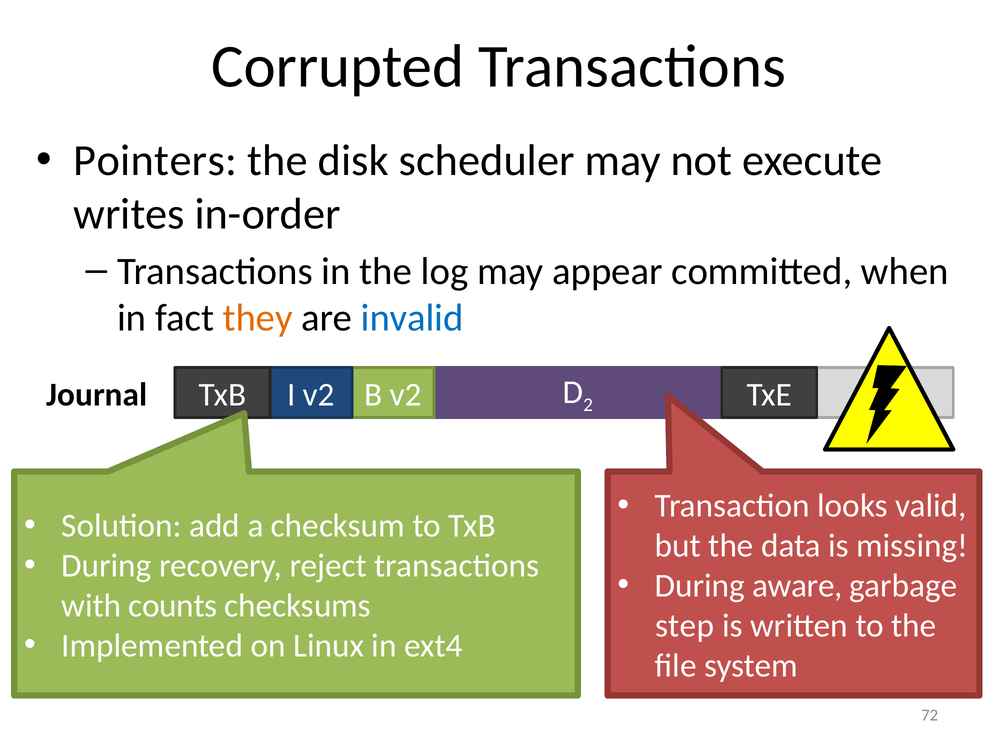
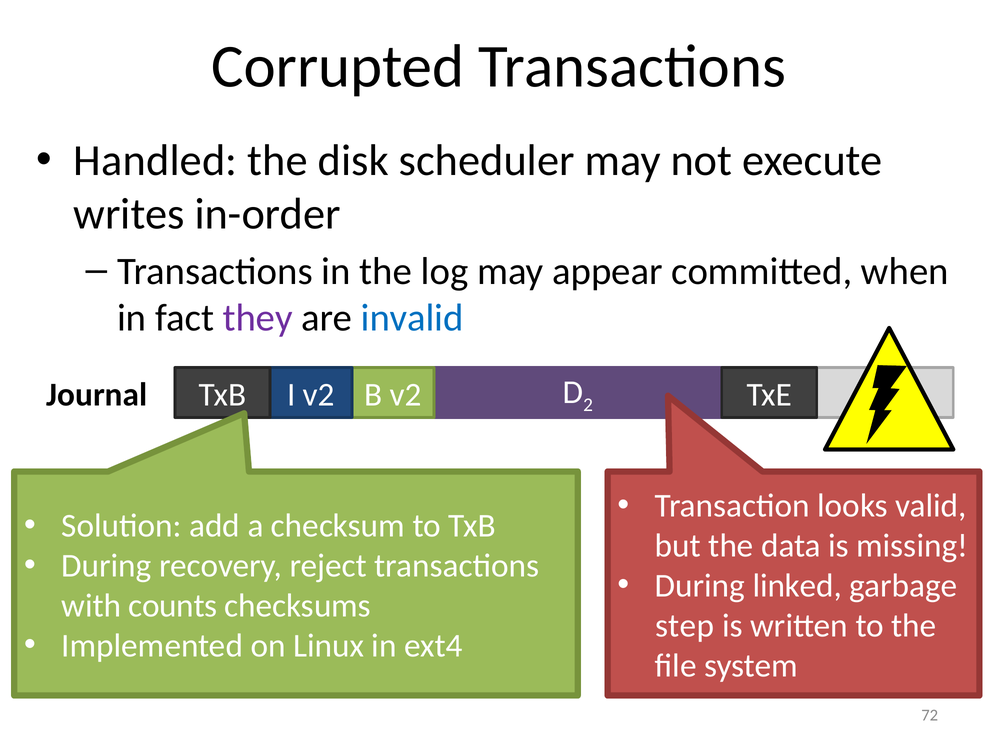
Pointers: Pointers -> Handled (155, 161)
they colour: orange -> purple (258, 318)
aware: aware -> linked (797, 585)
